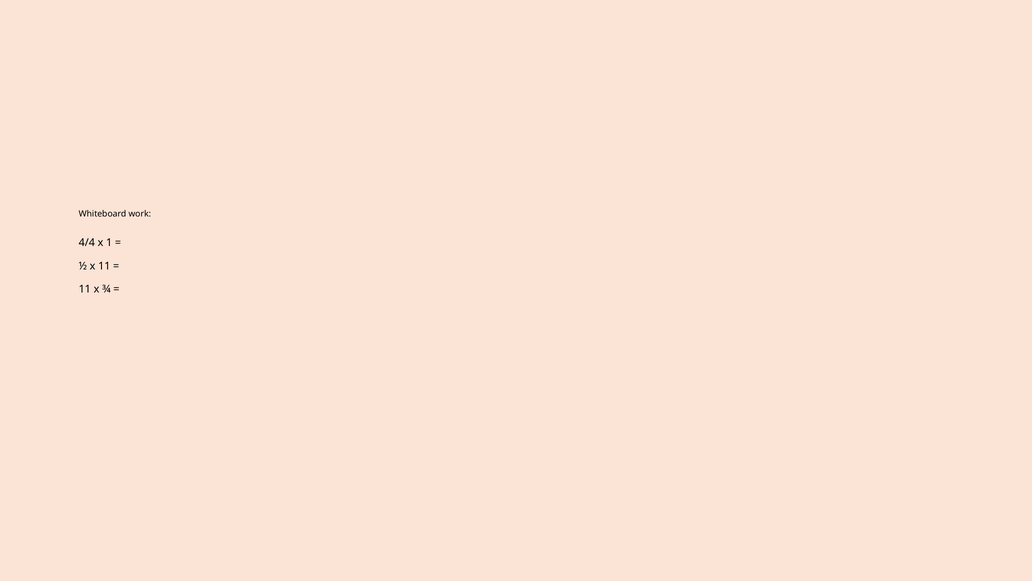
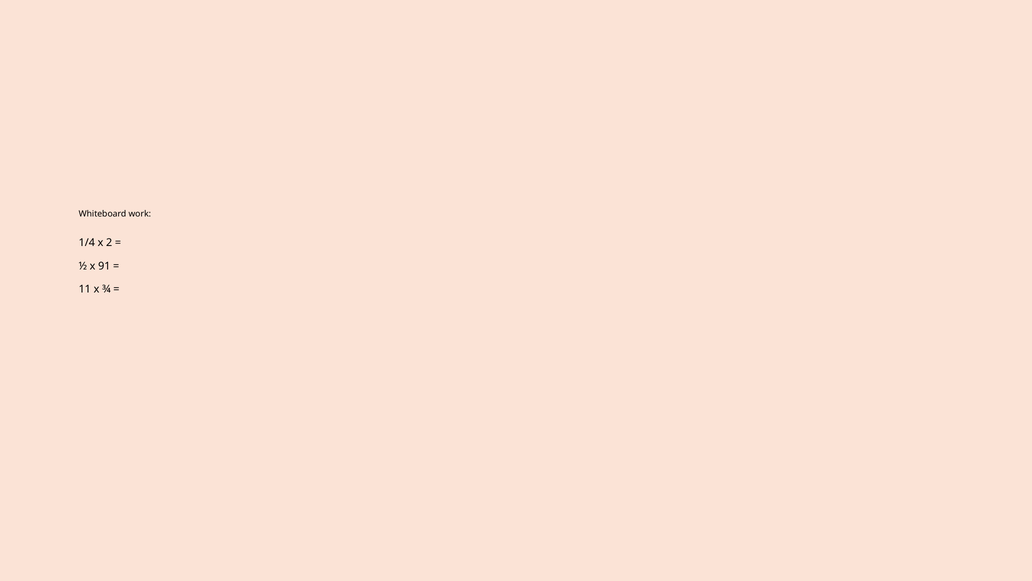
4/4: 4/4 -> 1/4 (87, 243)
1: 1 -> 2 (109, 243)
x 11: 11 -> 91 (104, 266)
